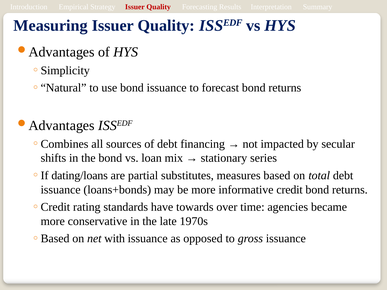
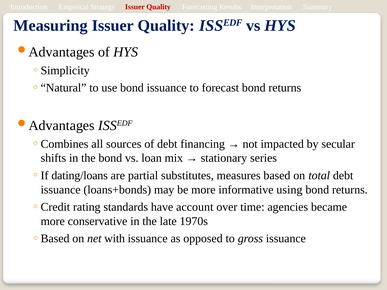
credit: credit -> using (289, 190)
towards: towards -> account (195, 207)
